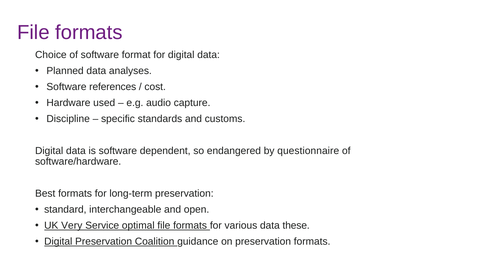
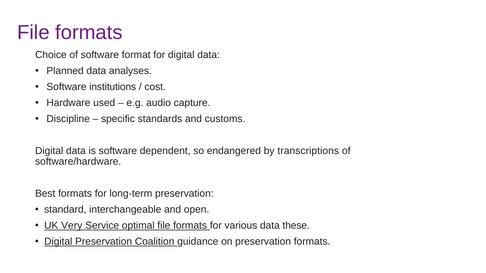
references: references -> institutions (113, 87)
questionnaire: questionnaire -> transcriptions (308, 151)
